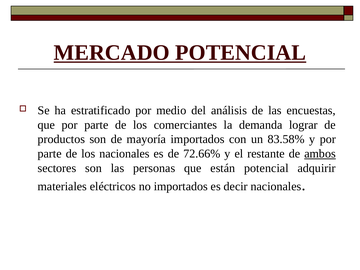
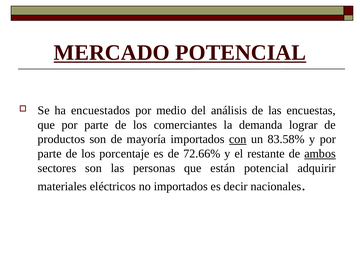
estratificado: estratificado -> encuestados (101, 110)
con underline: none -> present (238, 139)
los nacionales: nacionales -> porcentaje (124, 154)
